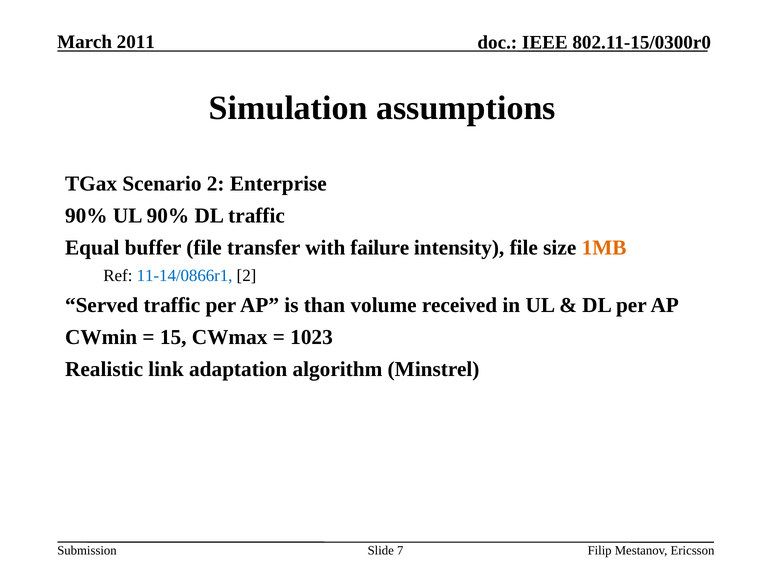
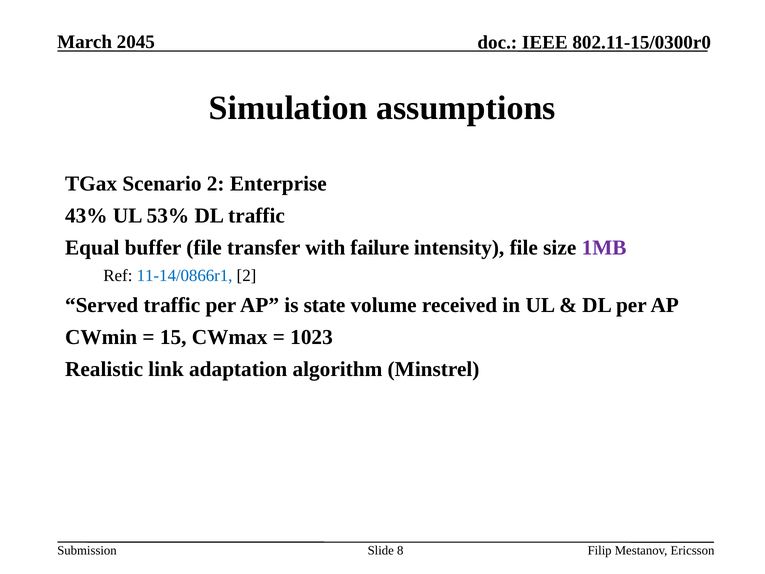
2011: 2011 -> 2045 (136, 42)
90%: 90% -> 43% (86, 216)
UL 90%: 90% -> 53% (168, 216)
1MB colour: orange -> purple (604, 248)
than: than -> state (325, 305)
7: 7 -> 8 (400, 550)
